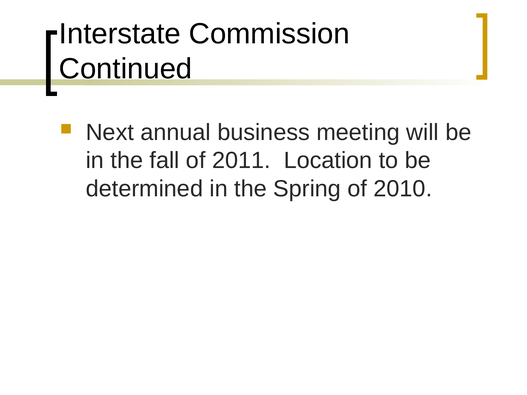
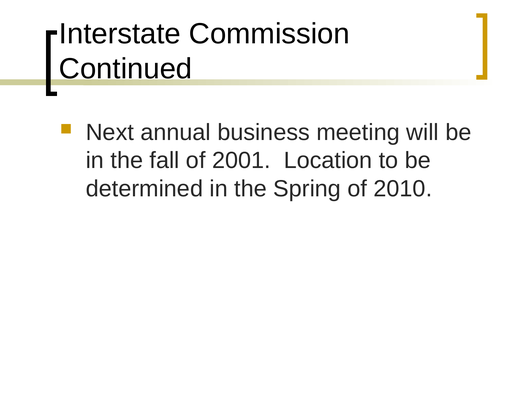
2011: 2011 -> 2001 (241, 161)
